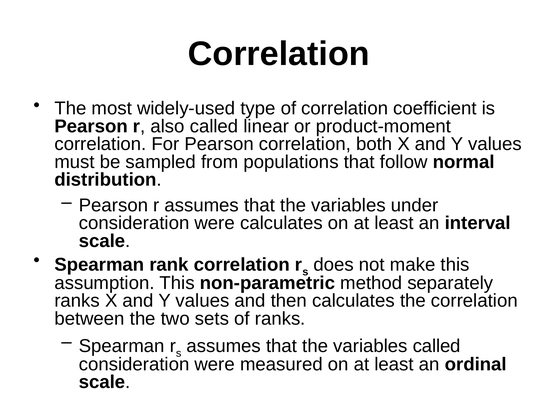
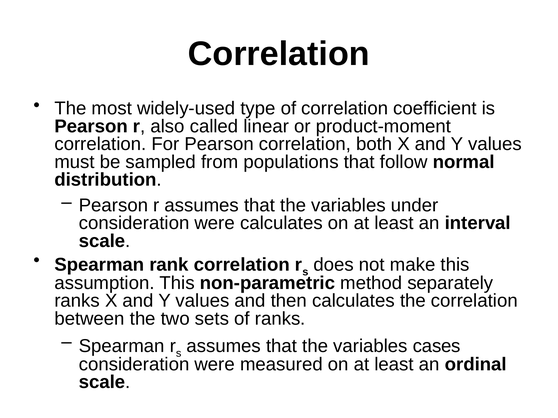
variables called: called -> cases (437, 346)
